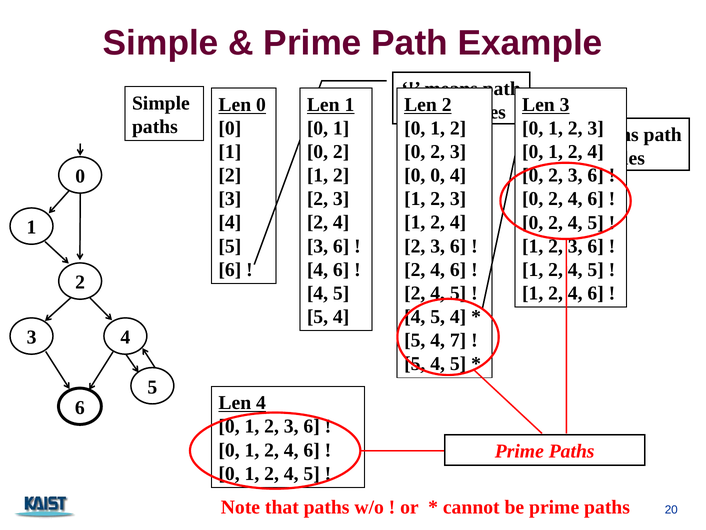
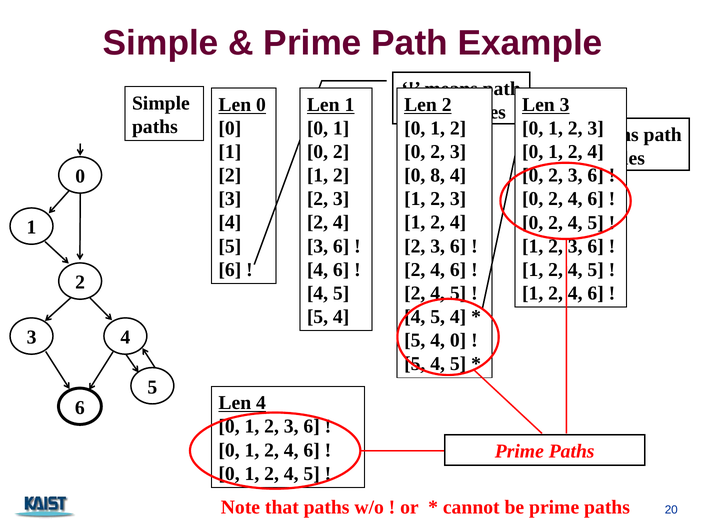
0: 0 -> 8 (438, 175)
5 4 7: 7 -> 0 (458, 340)
